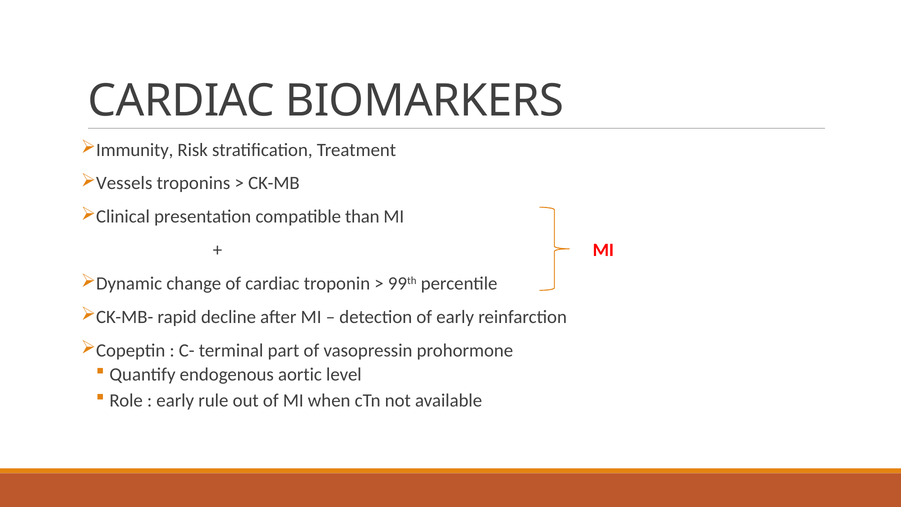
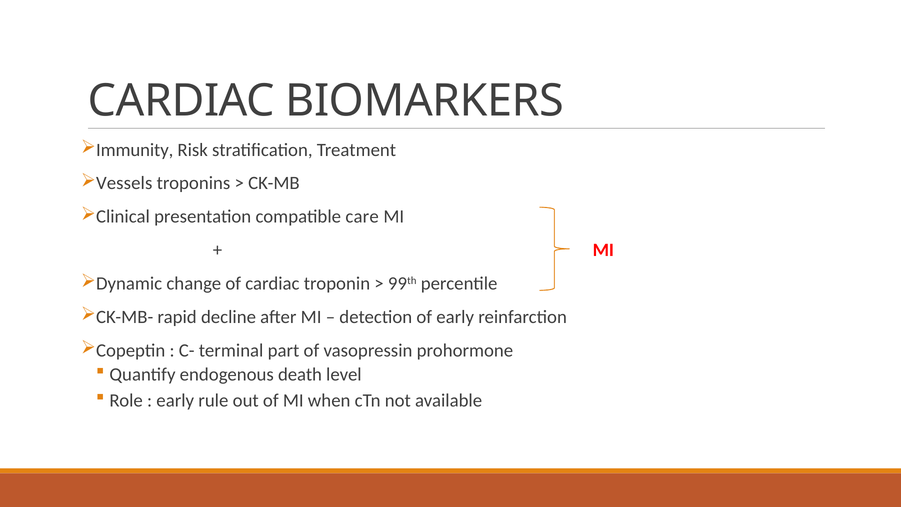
than: than -> care (362, 217)
aortic: aortic -> death (300, 374)
